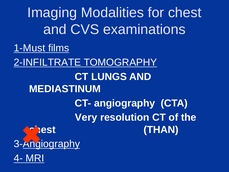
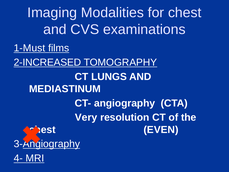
2-INFILTRATE: 2-INFILTRATE -> 2-INCREASED (47, 62)
THAN: THAN -> EVEN (161, 129)
